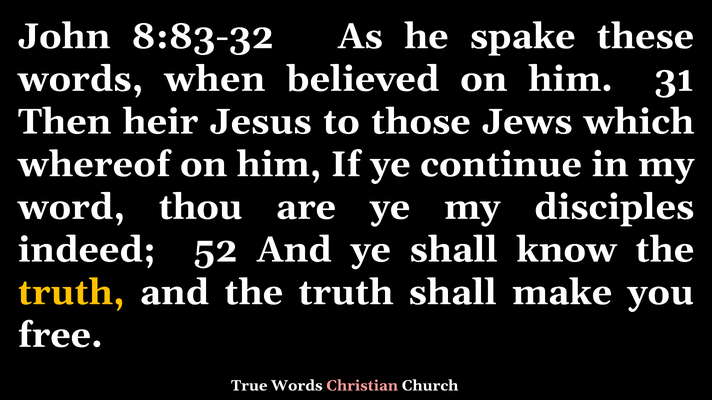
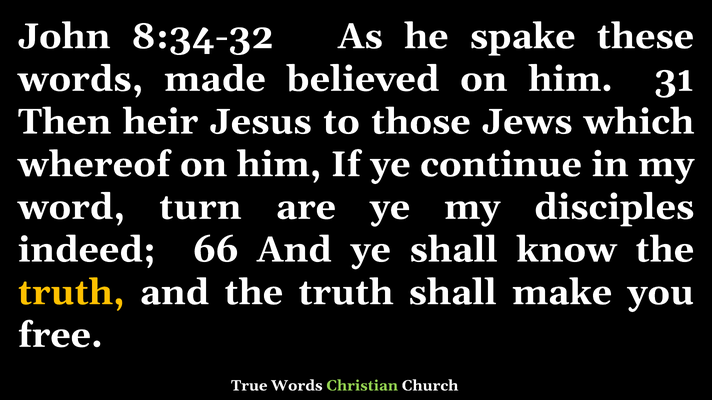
8:83-32: 8:83-32 -> 8:34-32 (203, 37)
when: when -> made (215, 79)
thou: thou -> turn (200, 207)
52: 52 -> 66 (216, 250)
Christian colour: pink -> light green (362, 386)
